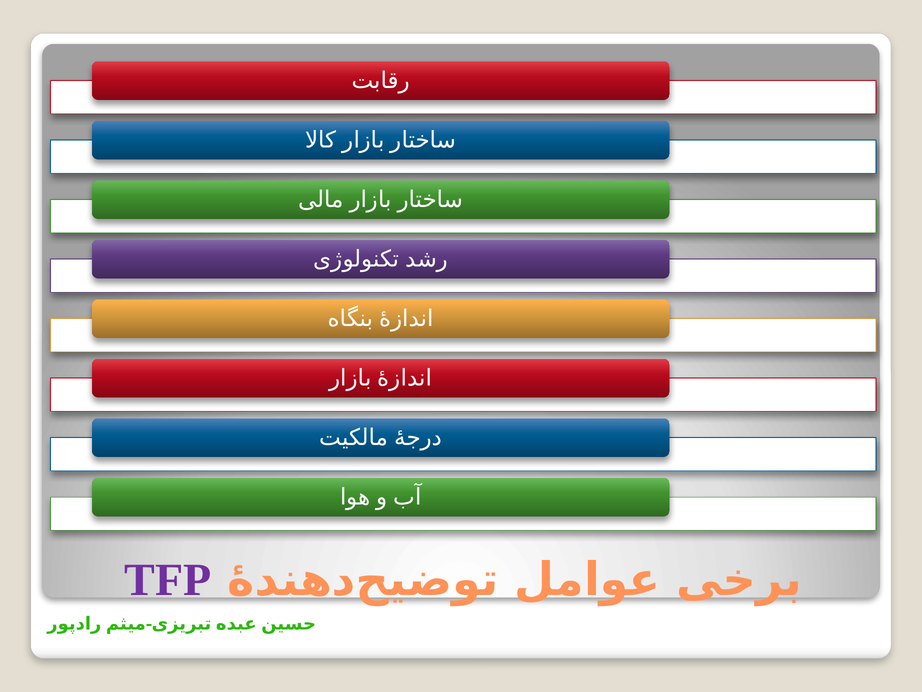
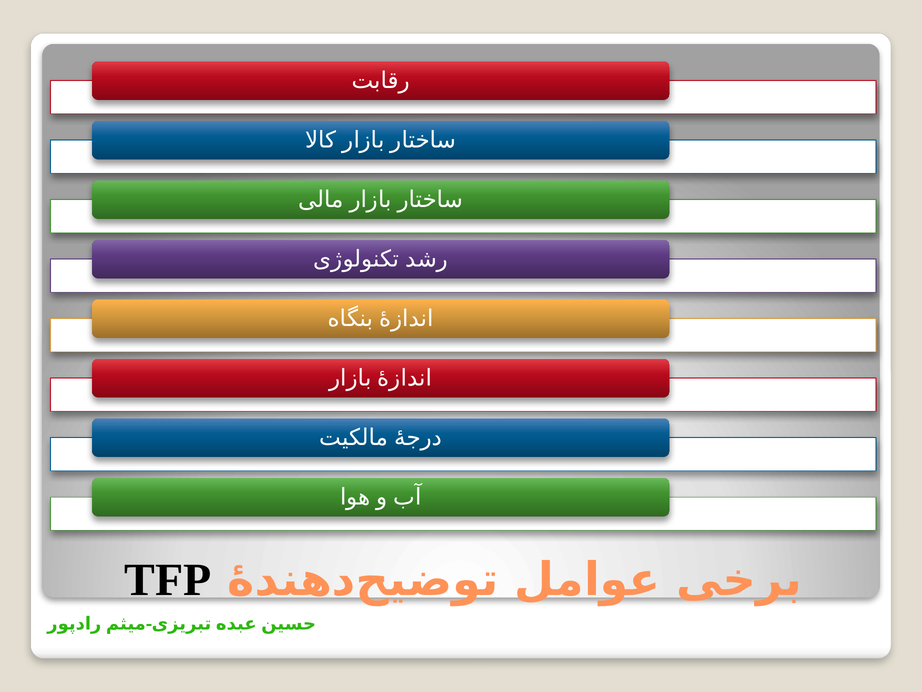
TFP colour: purple -> black (168, 580)
